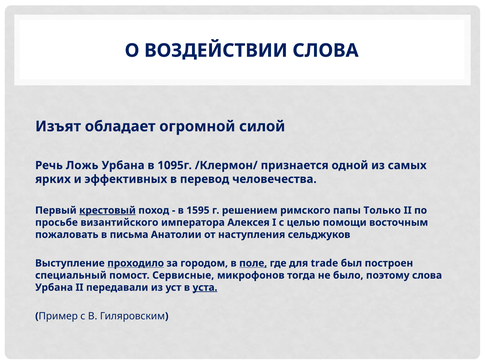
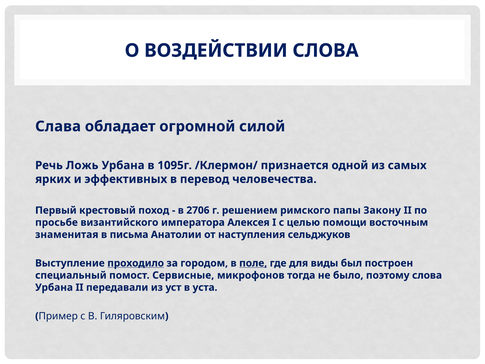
Изъят: Изъят -> Слава (58, 126)
крестовый underline: present -> none (107, 210)
1595: 1595 -> 2706 (198, 210)
Только: Только -> Закону (382, 210)
пожаловать: пожаловать -> знаменитая (67, 234)
trade: trade -> виды (325, 263)
уста underline: present -> none (205, 287)
